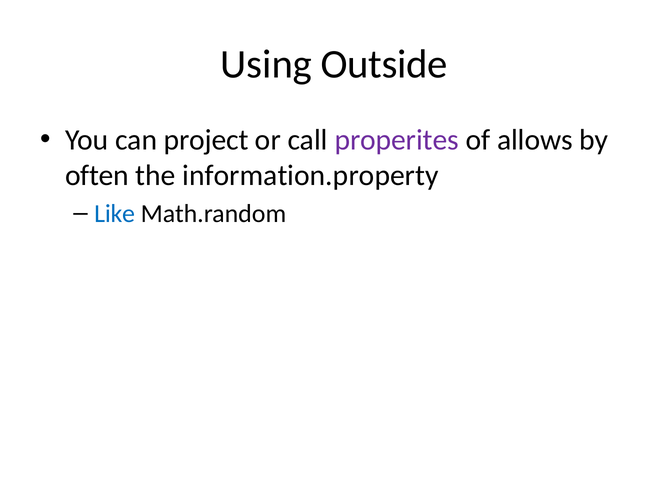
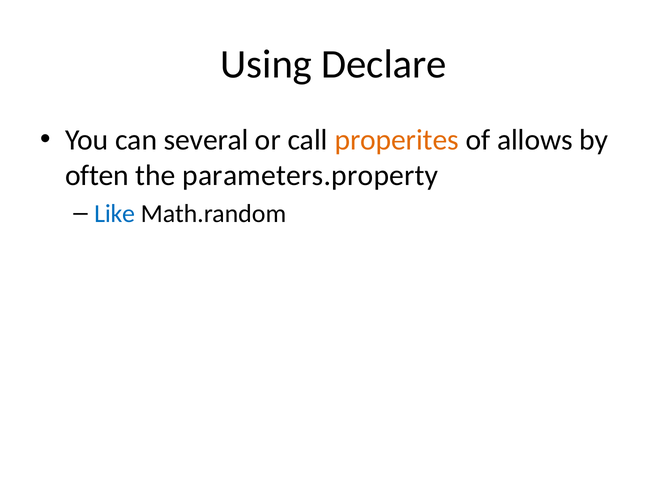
Outside: Outside -> Declare (384, 65)
project: project -> several (206, 140)
properites colour: purple -> orange (397, 140)
information.property: information.property -> parameters.property (310, 176)
